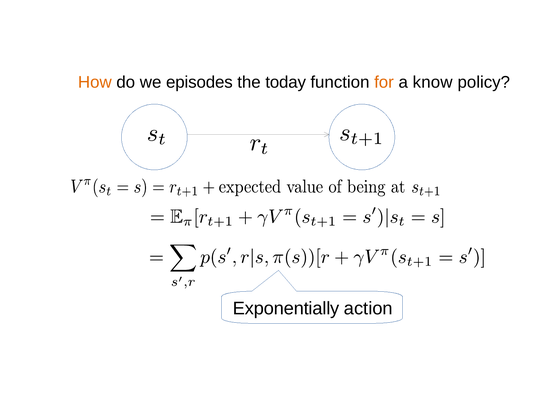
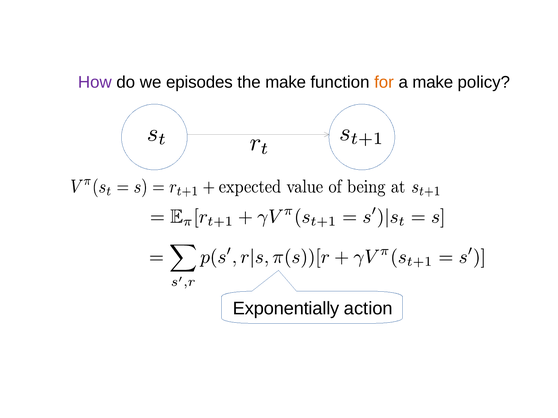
How colour: orange -> purple (95, 83)
the today: today -> make (286, 83)
a know: know -> make (433, 83)
